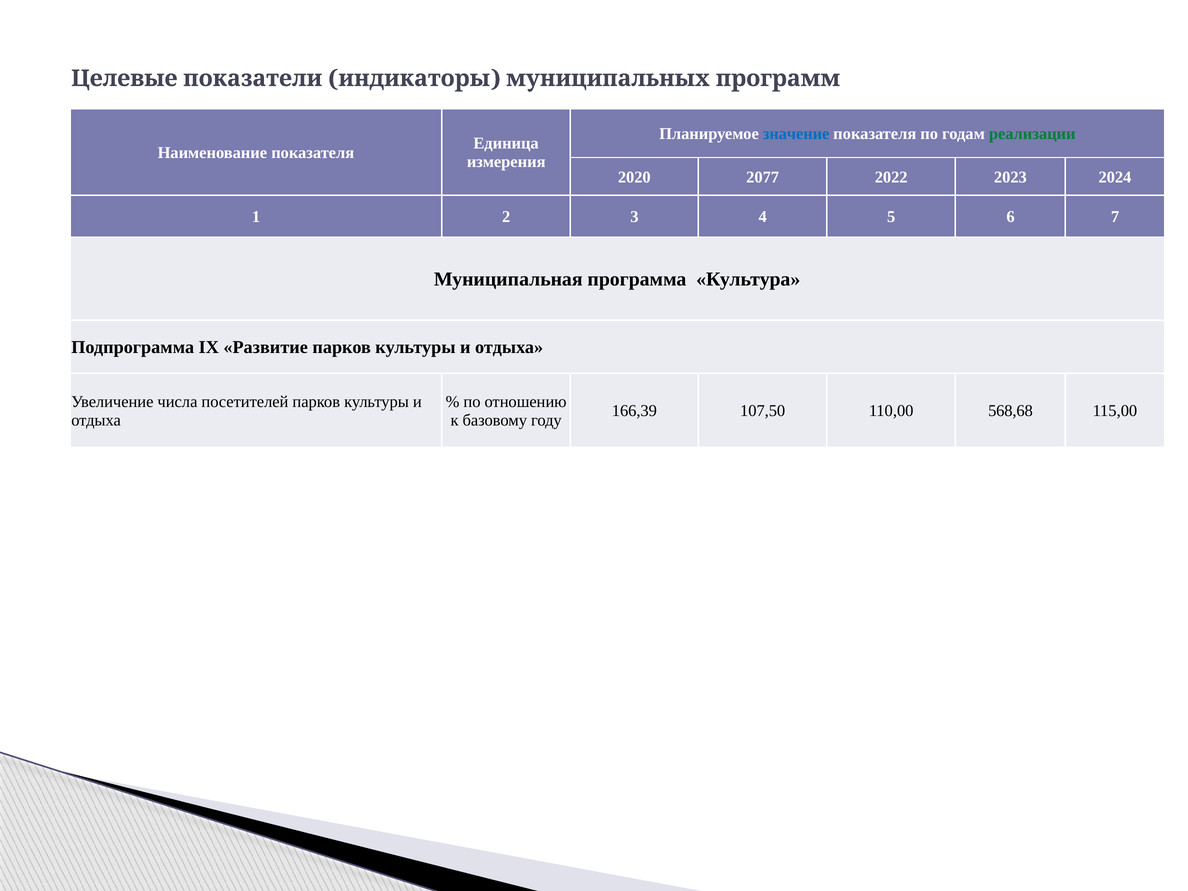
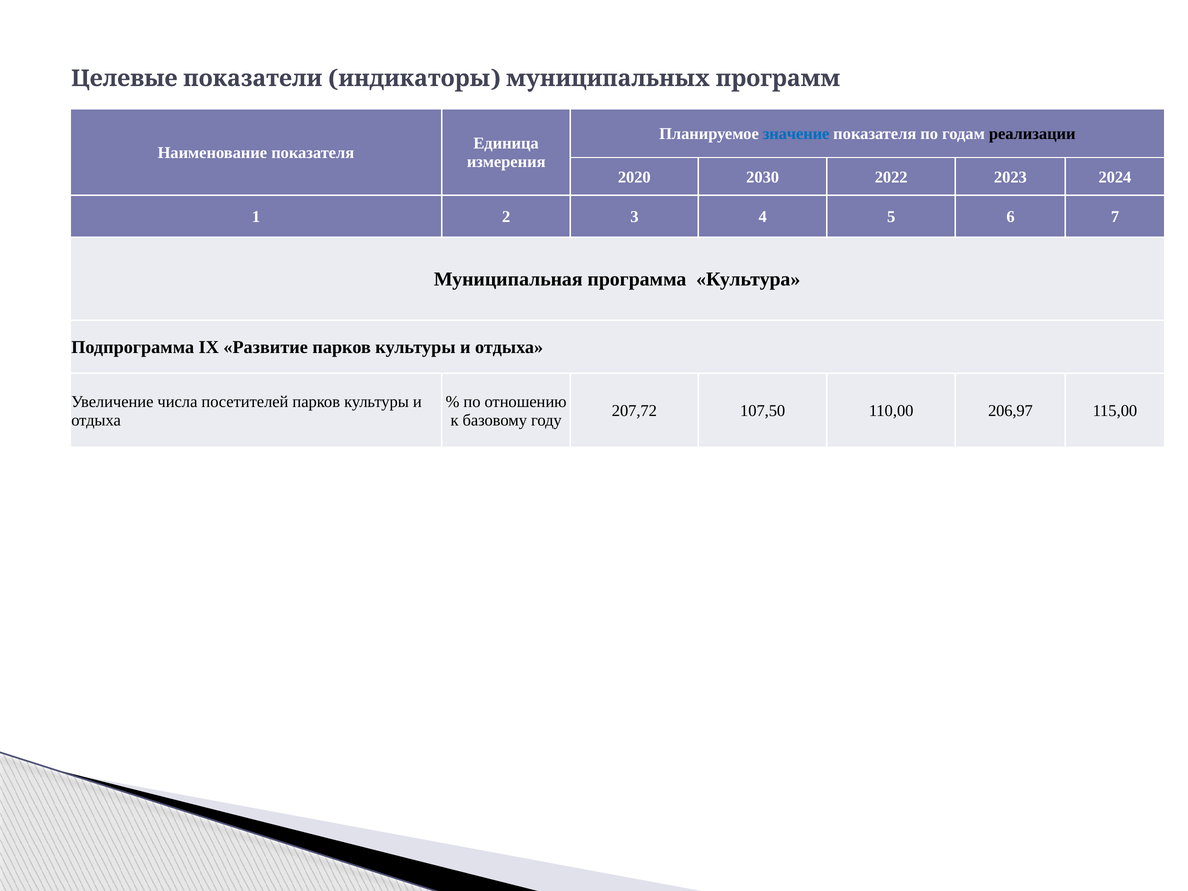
реализации colour: green -> black (1032, 134)
2077: 2077 -> 2030 (763, 177)
166,39: 166,39 -> 207,72 (634, 411)
568,68: 568,68 -> 206,97 (1010, 411)
